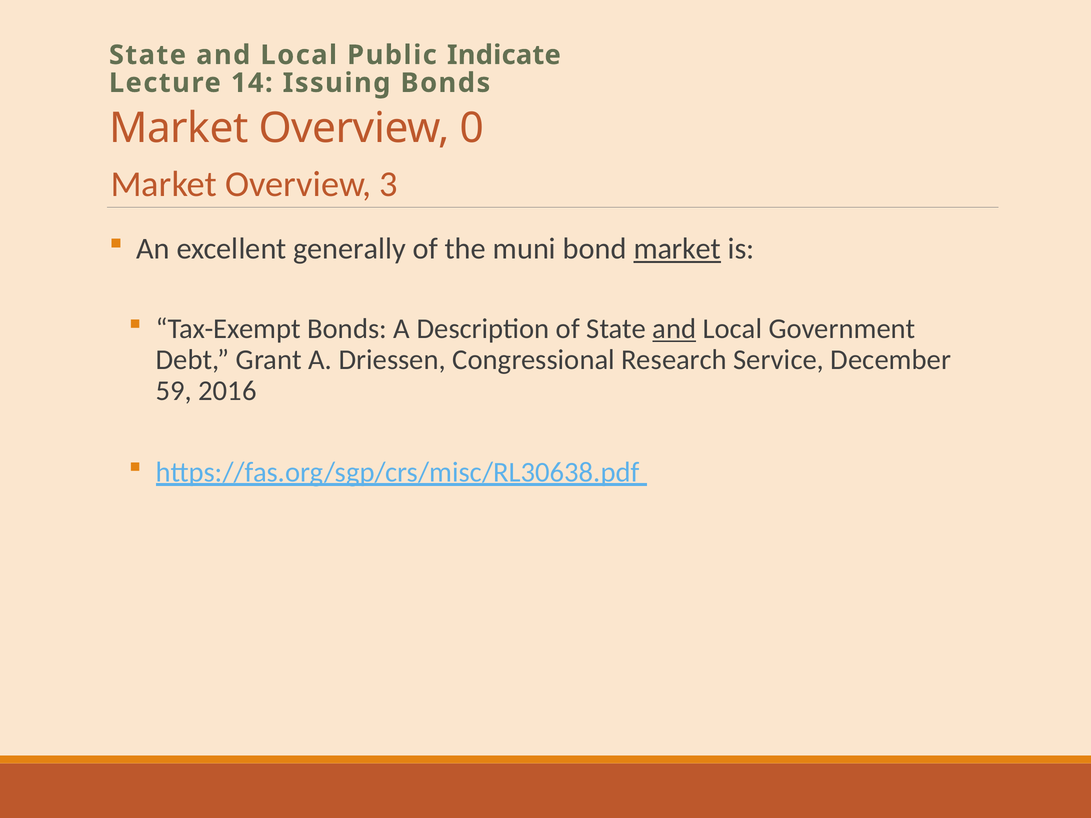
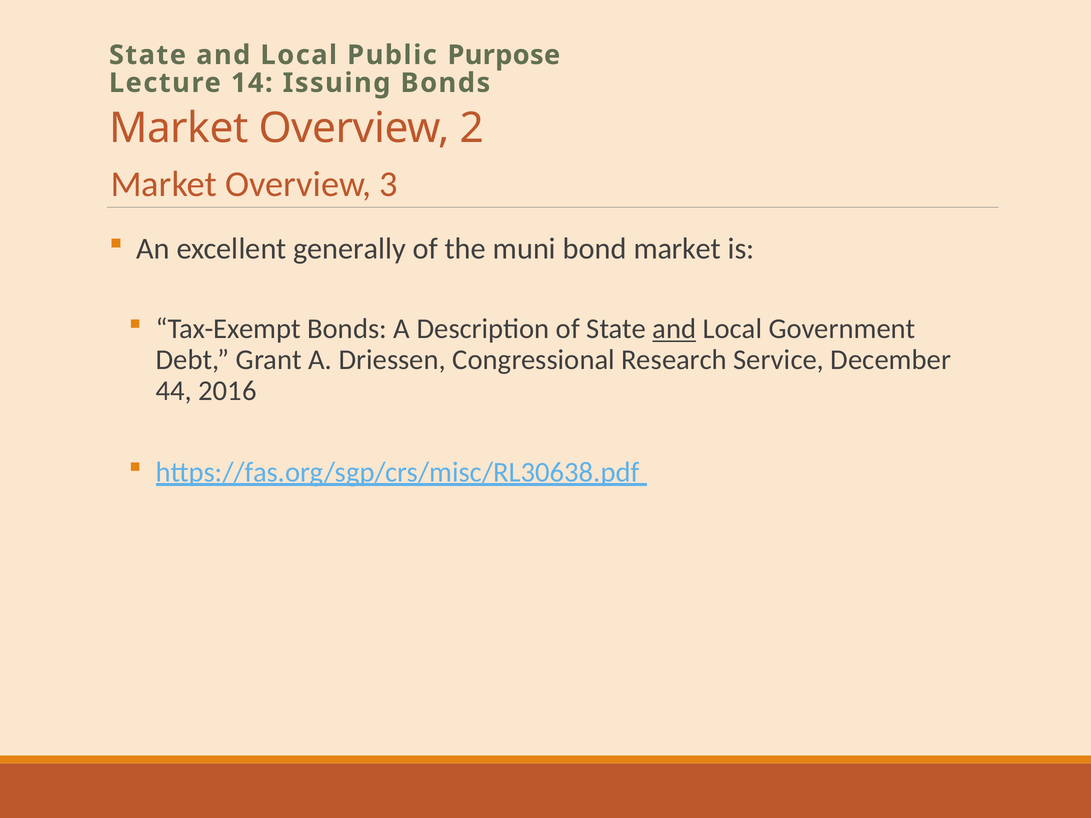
Indicate: Indicate -> Purpose (504, 55)
0: 0 -> 2 (472, 128)
market underline: present -> none (677, 249)
59: 59 -> 44 (174, 391)
